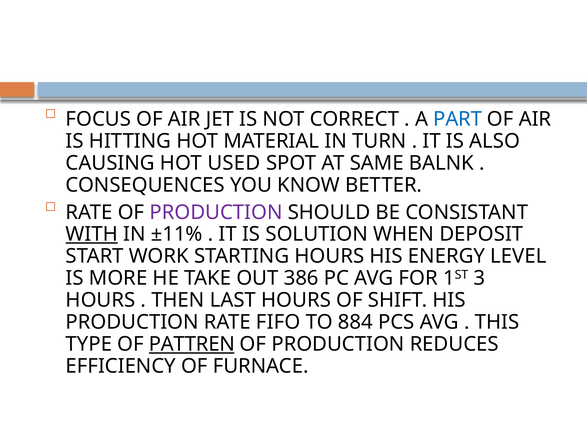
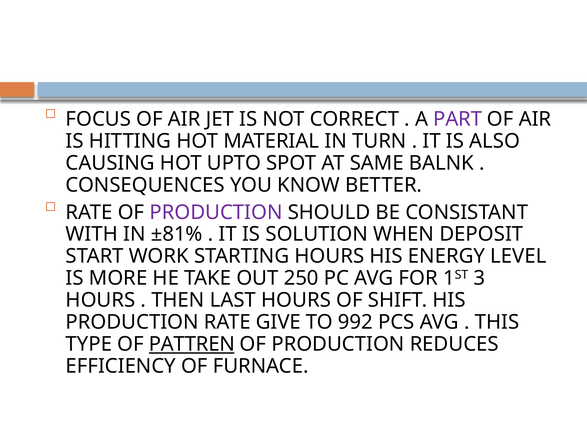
PART colour: blue -> purple (458, 119)
USED: USED -> UPTO (234, 163)
WITH underline: present -> none (92, 234)
±11%: ±11% -> ±81% (177, 234)
386: 386 -> 250 (301, 278)
FIFO: FIFO -> GIVE (278, 322)
884: 884 -> 992 (355, 322)
